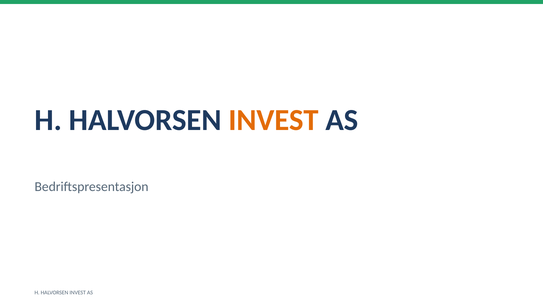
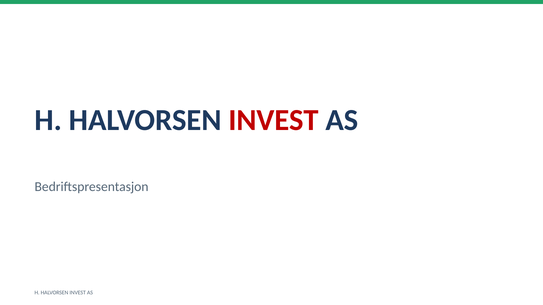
INVEST colour: orange -> red (274, 120)
